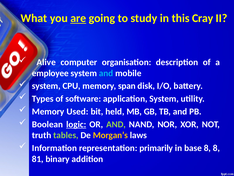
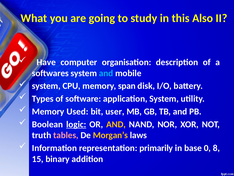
are underline: present -> none (78, 18)
Cray: Cray -> Also (203, 18)
Alive: Alive -> Have (46, 62)
employee: employee -> softwares (50, 73)
held: held -> user (115, 111)
AND colour: light green -> yellow (116, 124)
tables colour: light green -> pink (66, 135)
base 8: 8 -> 0 (207, 148)
81: 81 -> 15 (38, 159)
